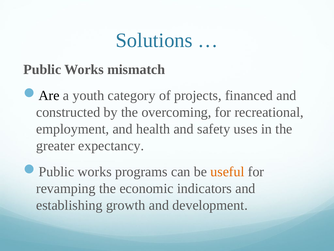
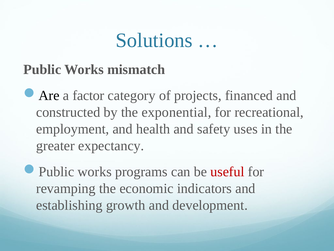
youth: youth -> factor (88, 95)
overcoming: overcoming -> exponential (176, 112)
useful colour: orange -> red (227, 172)
